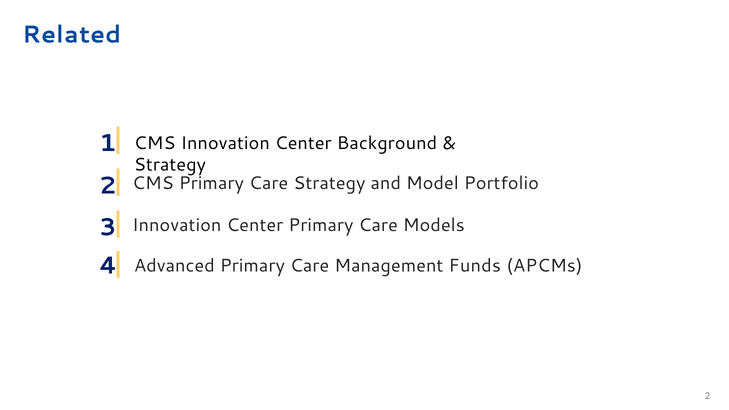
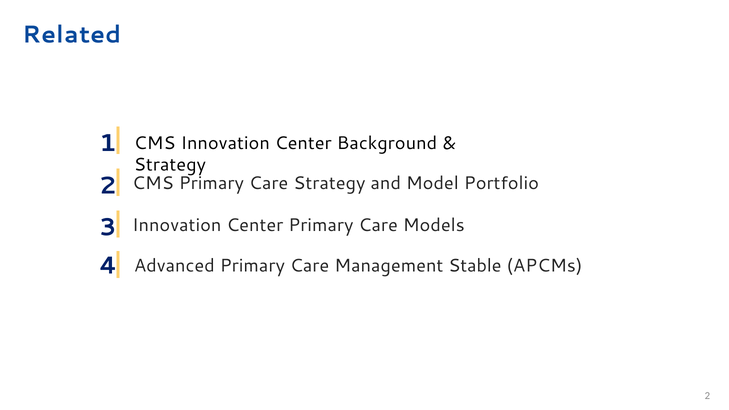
Funds: Funds -> Stable (475, 266)
